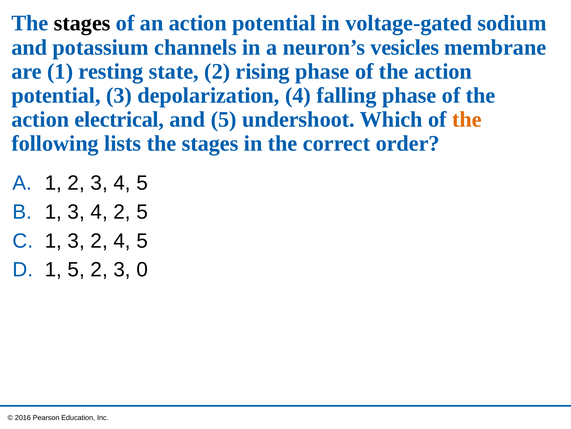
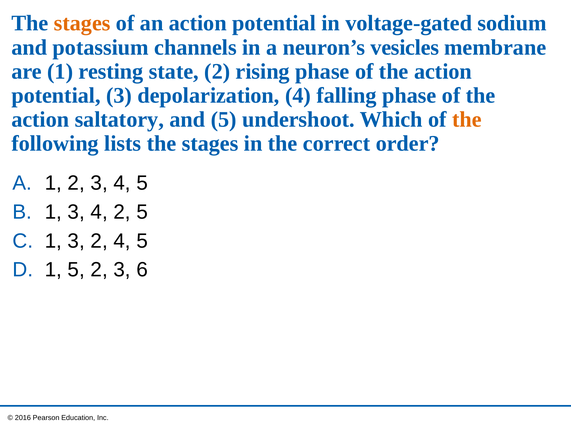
stages colour: black -> orange (82, 23)
electrical: electrical -> saltatory (119, 119)
0: 0 -> 6 (142, 269)
